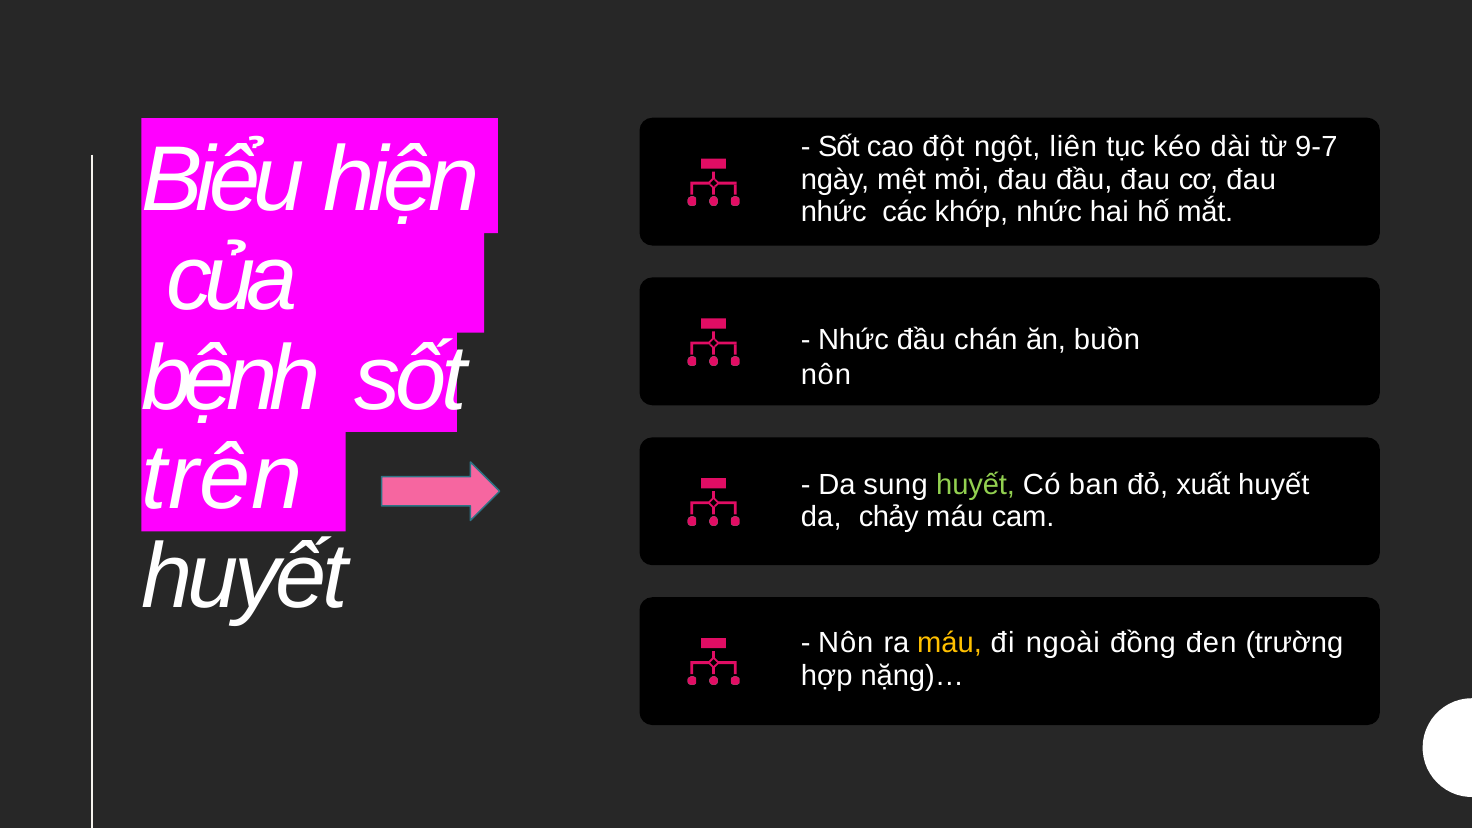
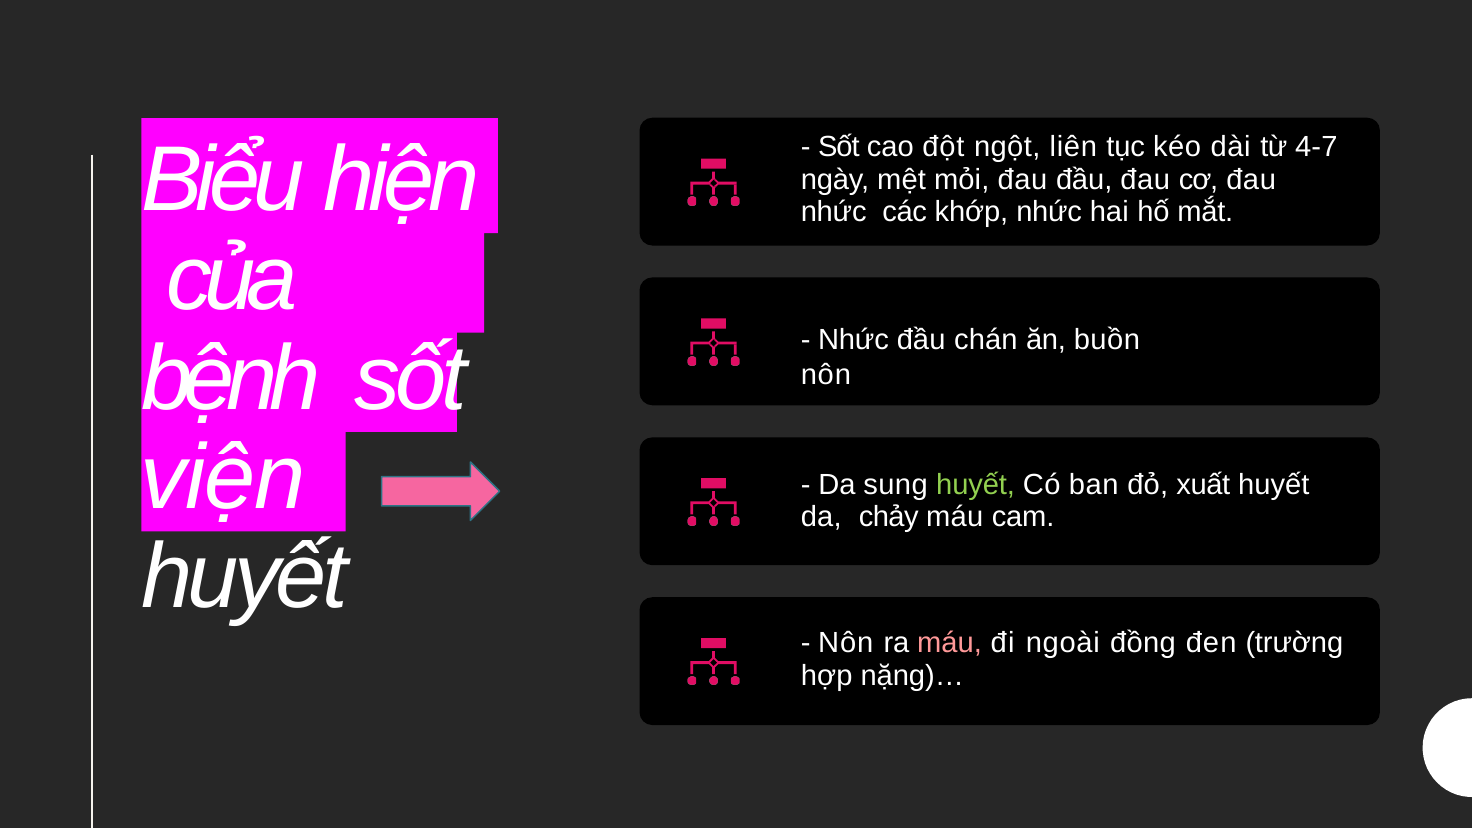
9-7: 9-7 -> 4-7 (1316, 147)
trên: trên -> viện (223, 478)
máu colour: yellow -> pink (950, 642)
